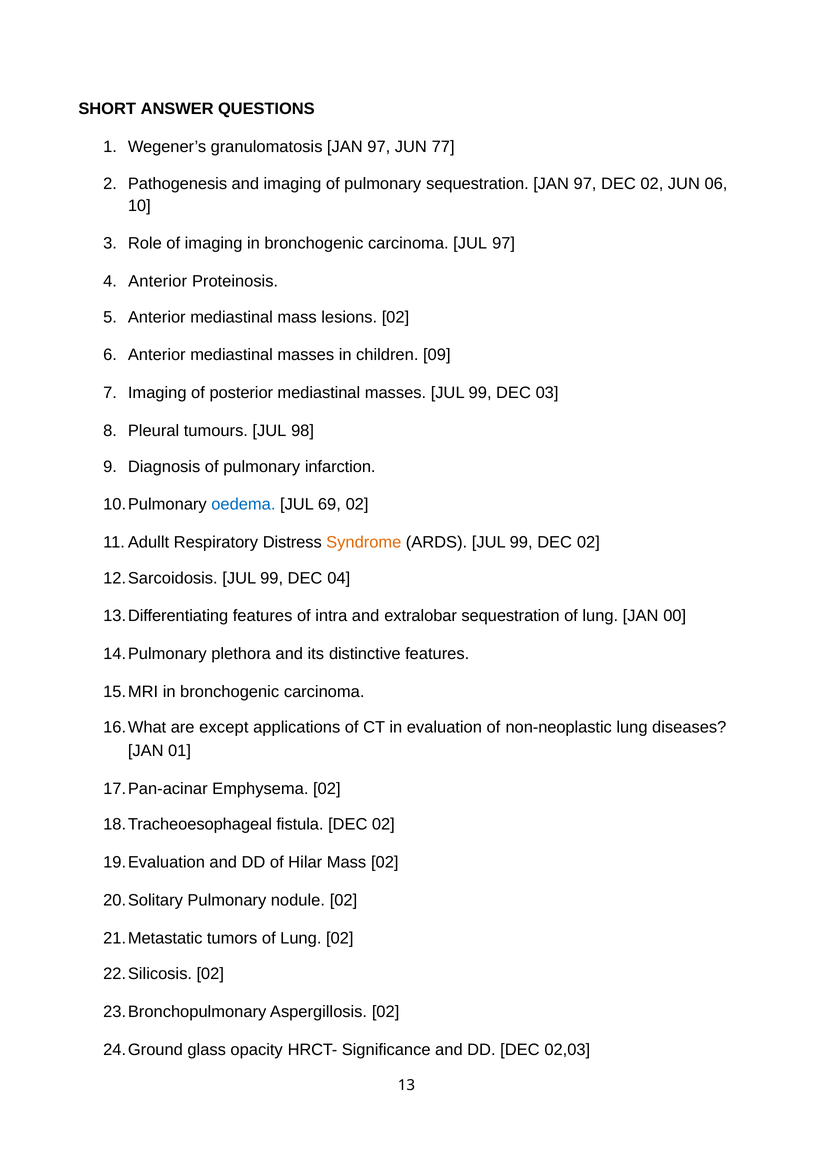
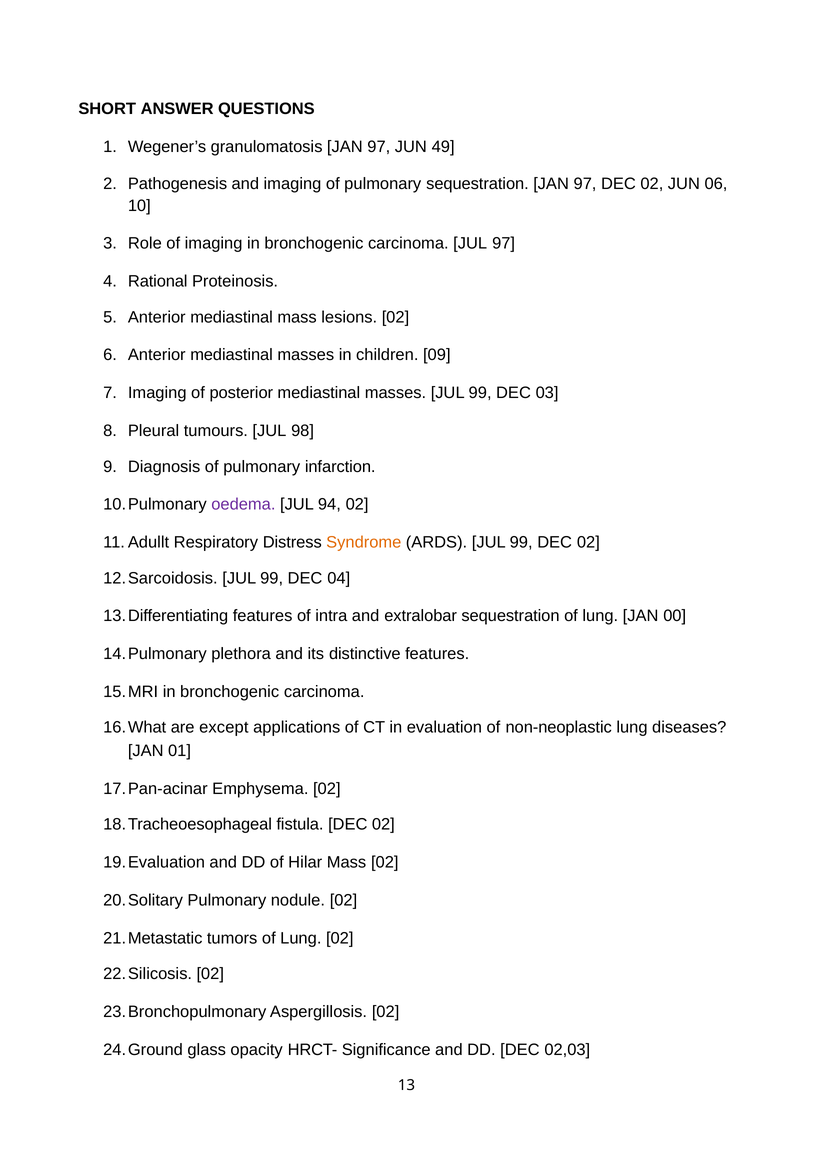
77: 77 -> 49 (443, 147)
Anterior: Anterior -> Rational (158, 281)
oedema colour: blue -> purple (243, 504)
69: 69 -> 94 (329, 504)
